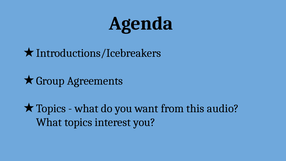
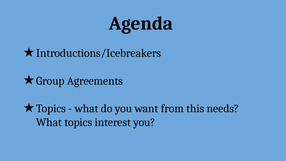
audio: audio -> needs (223, 108)
